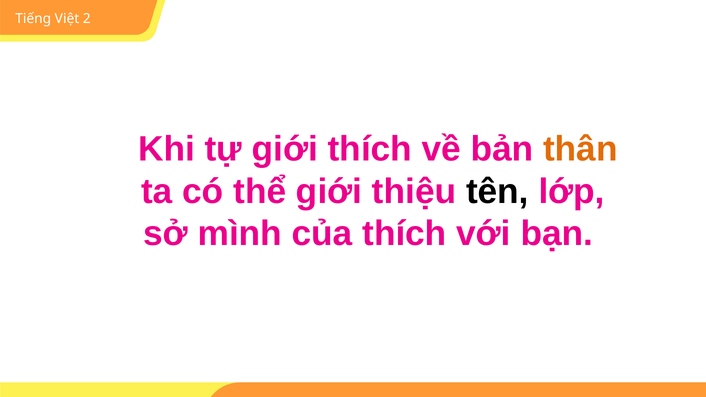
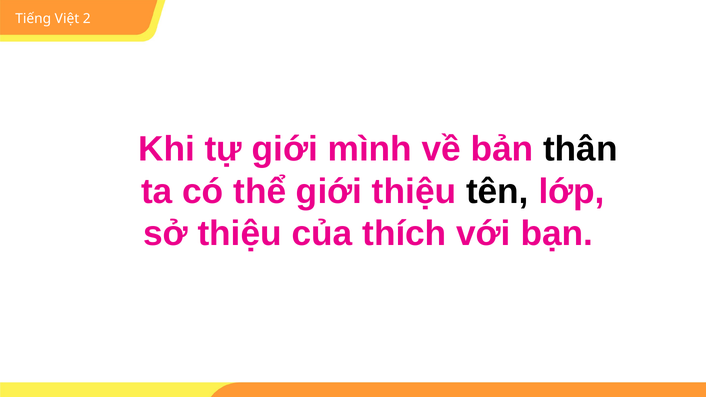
giới thích: thích -> mình (370, 149)
thân colour: orange -> black (580, 149)
sở mình: mình -> thiệu (240, 234)
